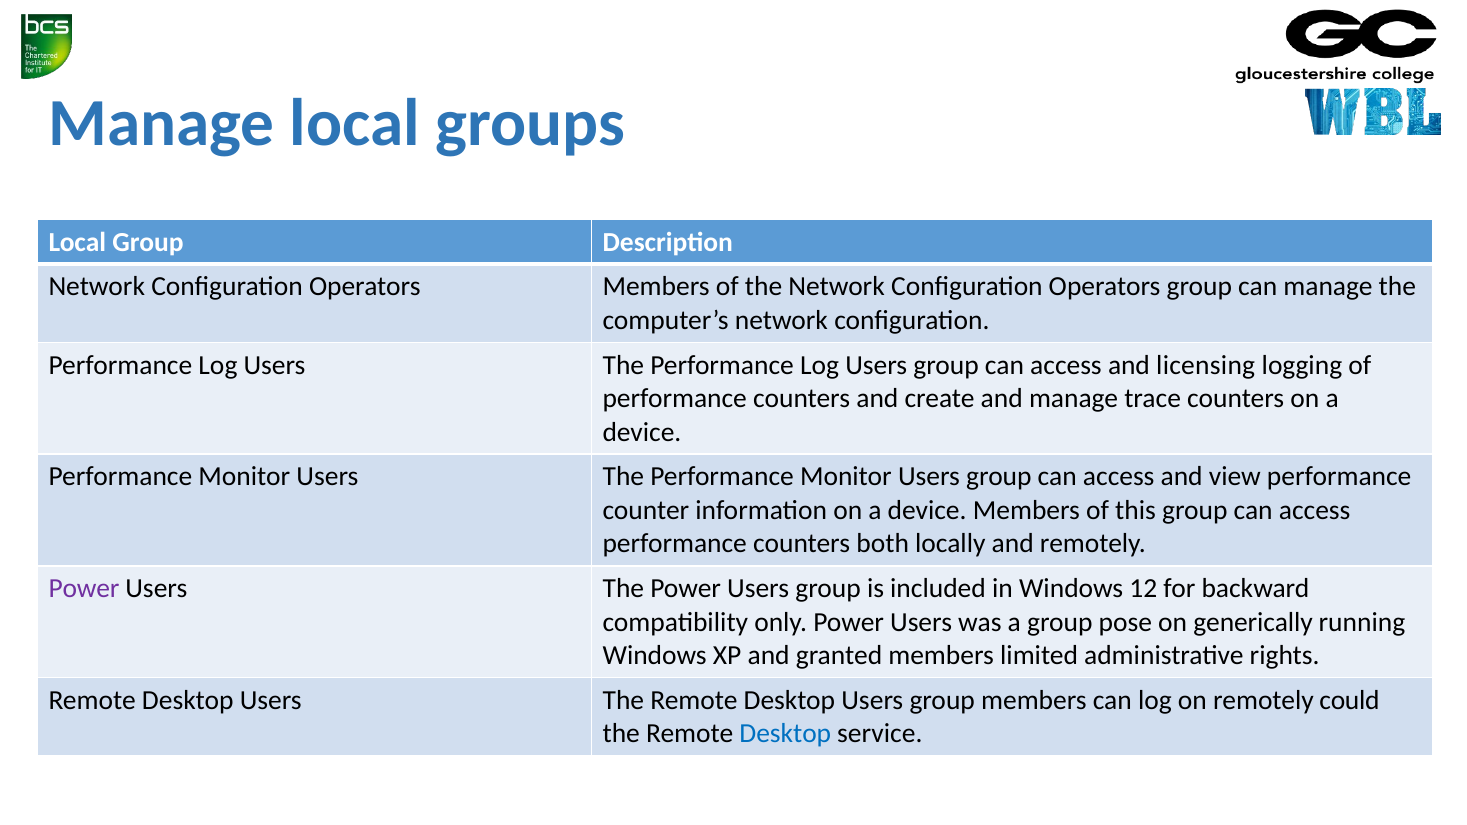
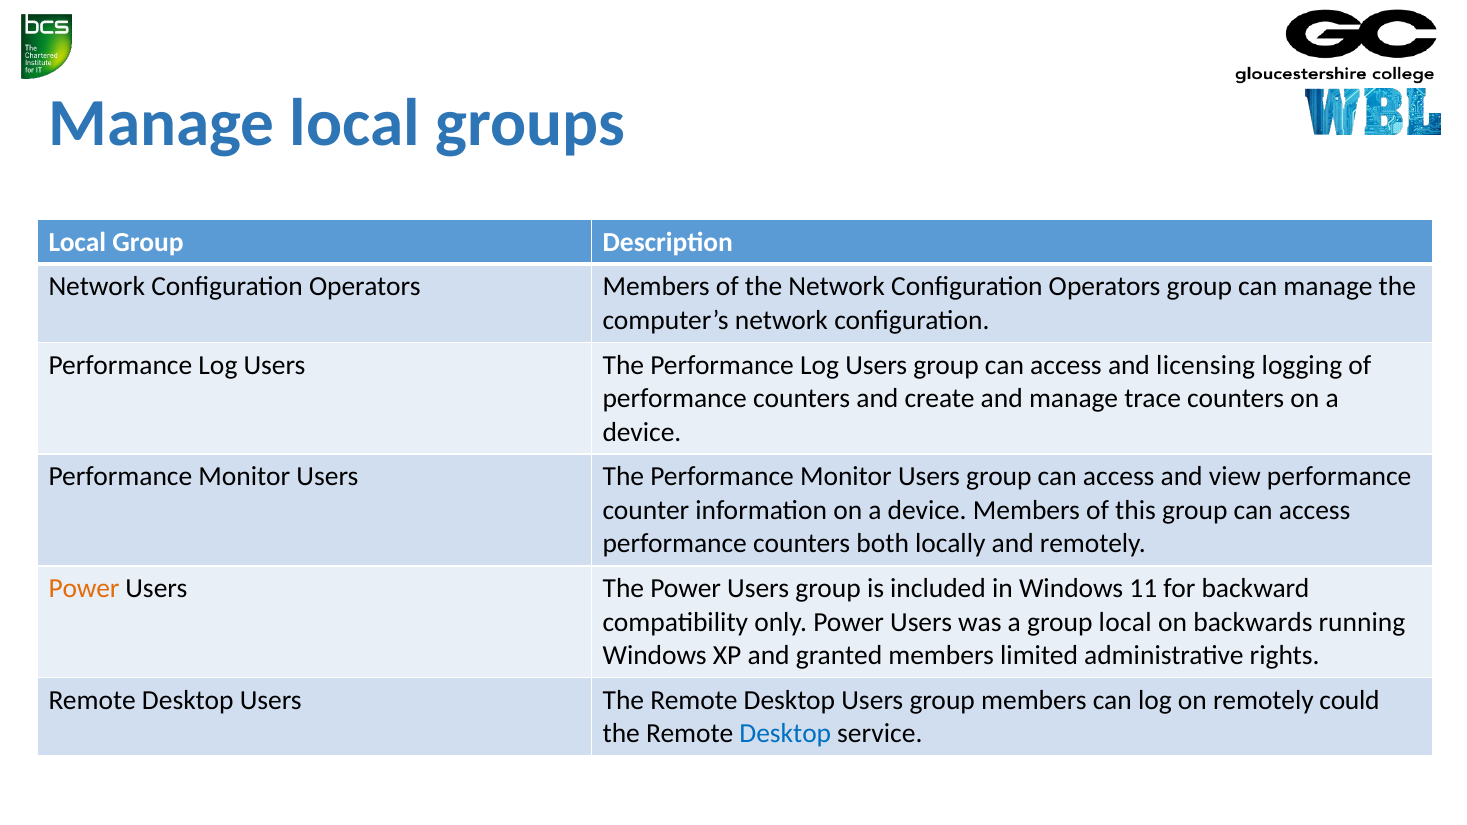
Power colour: purple -> orange (84, 589)
12: 12 -> 11 (1143, 589)
group pose: pose -> local (1125, 622)
generically: generically -> backwards (1253, 622)
